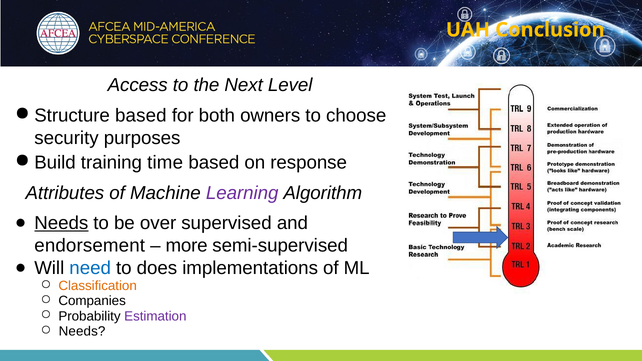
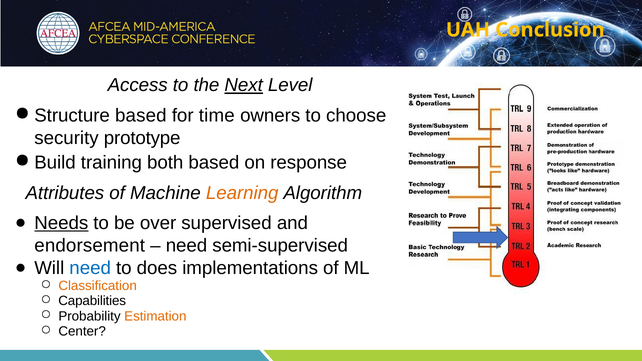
Next underline: none -> present (244, 85)
both: both -> time (217, 116)
purposes: purposes -> prototype (142, 138)
time: time -> both (165, 163)
Learning colour: purple -> orange (242, 193)
more: more -> need (186, 245)
Companies: Companies -> Capabilities (92, 301)
Estimation colour: purple -> orange (155, 316)
Needs: Needs -> Center (82, 331)
